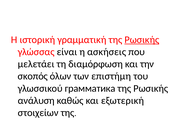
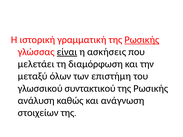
είναι underline: none -> present (67, 52)
σκοπός: σκοπός -> μεταξύ (33, 76)
грамматика: грамматика -> συντακτικού (90, 89)
εξωτερική: εξωτερική -> ανάγνωση (123, 101)
